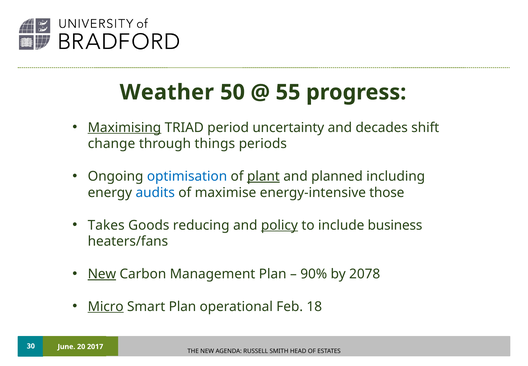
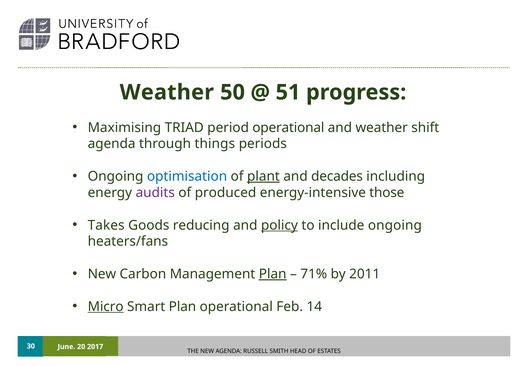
55: 55 -> 51 (288, 92)
Maximising underline: present -> none (124, 127)
period uncertainty: uncertainty -> operational (288, 127)
and decades: decades -> weather (382, 127)
change: change -> agenda (112, 144)
planned: planned -> decades (337, 176)
audits colour: blue -> purple (155, 192)
maximise: maximise -> produced (226, 192)
include business: business -> ongoing (395, 225)
New underline: present -> none (102, 274)
Plan underline: none -> present (273, 274)
90%: 90% -> 71% (314, 274)
2078: 2078 -> 2011 (365, 274)
18: 18 -> 14 (314, 306)
